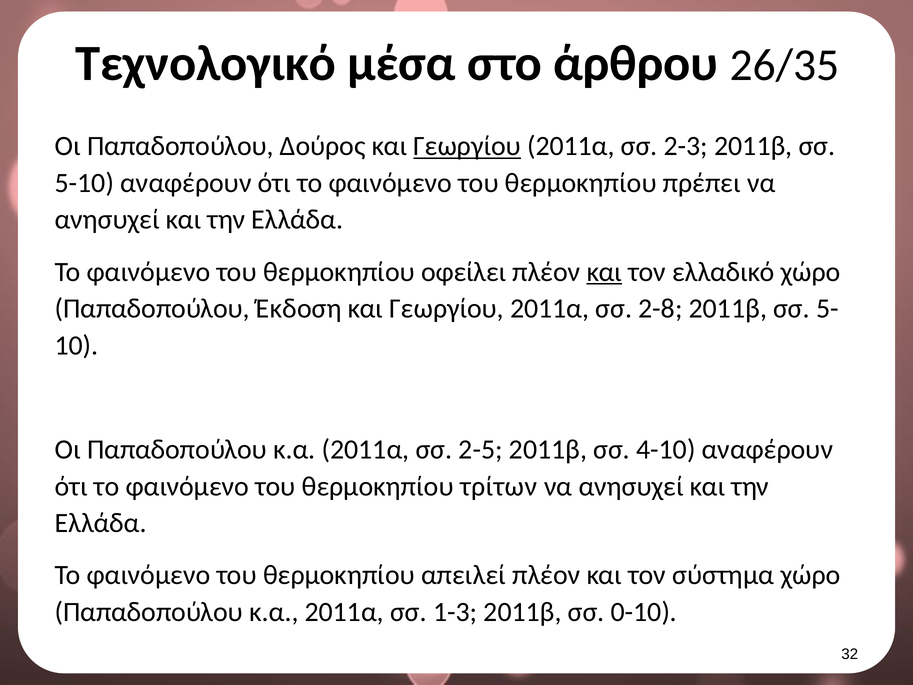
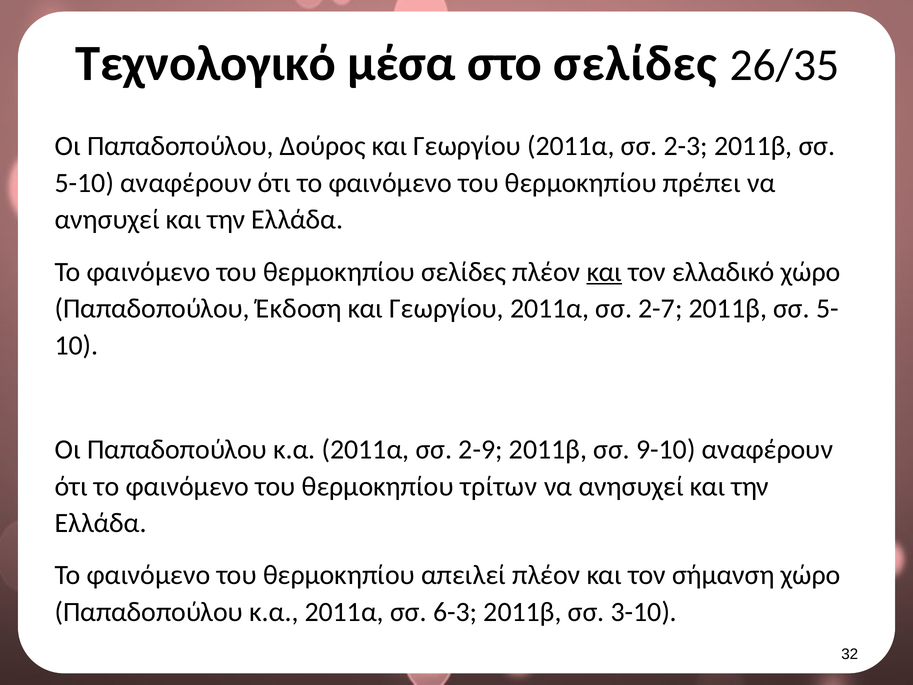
στο άρθρου: άρθρου -> σελίδες (635, 63)
Γεωργίου underline: present -> none (467, 146)
θερμοκηπίου οφείλει: οφείλει -> σελίδες (464, 272)
2-8: 2-8 -> 2-7 (660, 309)
2-5: 2-5 -> 2-9 (481, 449)
4-10: 4-10 -> 9-10 (666, 449)
σύστημα: σύστημα -> σήμανση (723, 575)
1-3: 1-3 -> 6-3 (455, 612)
0-10: 0-10 -> 3-10 (644, 612)
